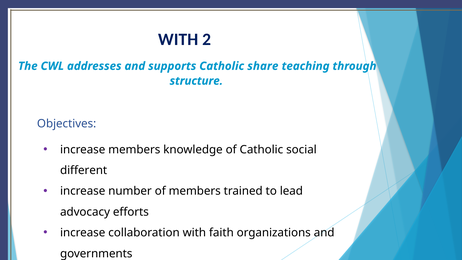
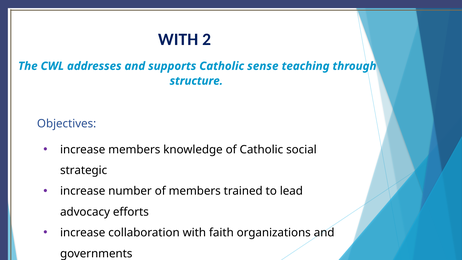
share: share -> sense (263, 66)
different: different -> strategic (84, 170)
